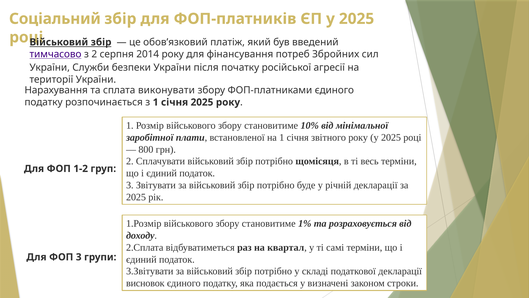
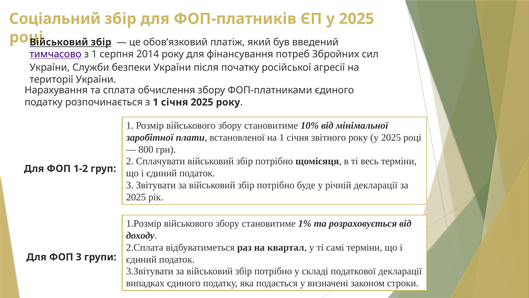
тимчасово з 2: 2 -> 1 (94, 54)
виконувати: виконувати -> обчислення (167, 90)
висновок: висновок -> випадках (145, 283)
